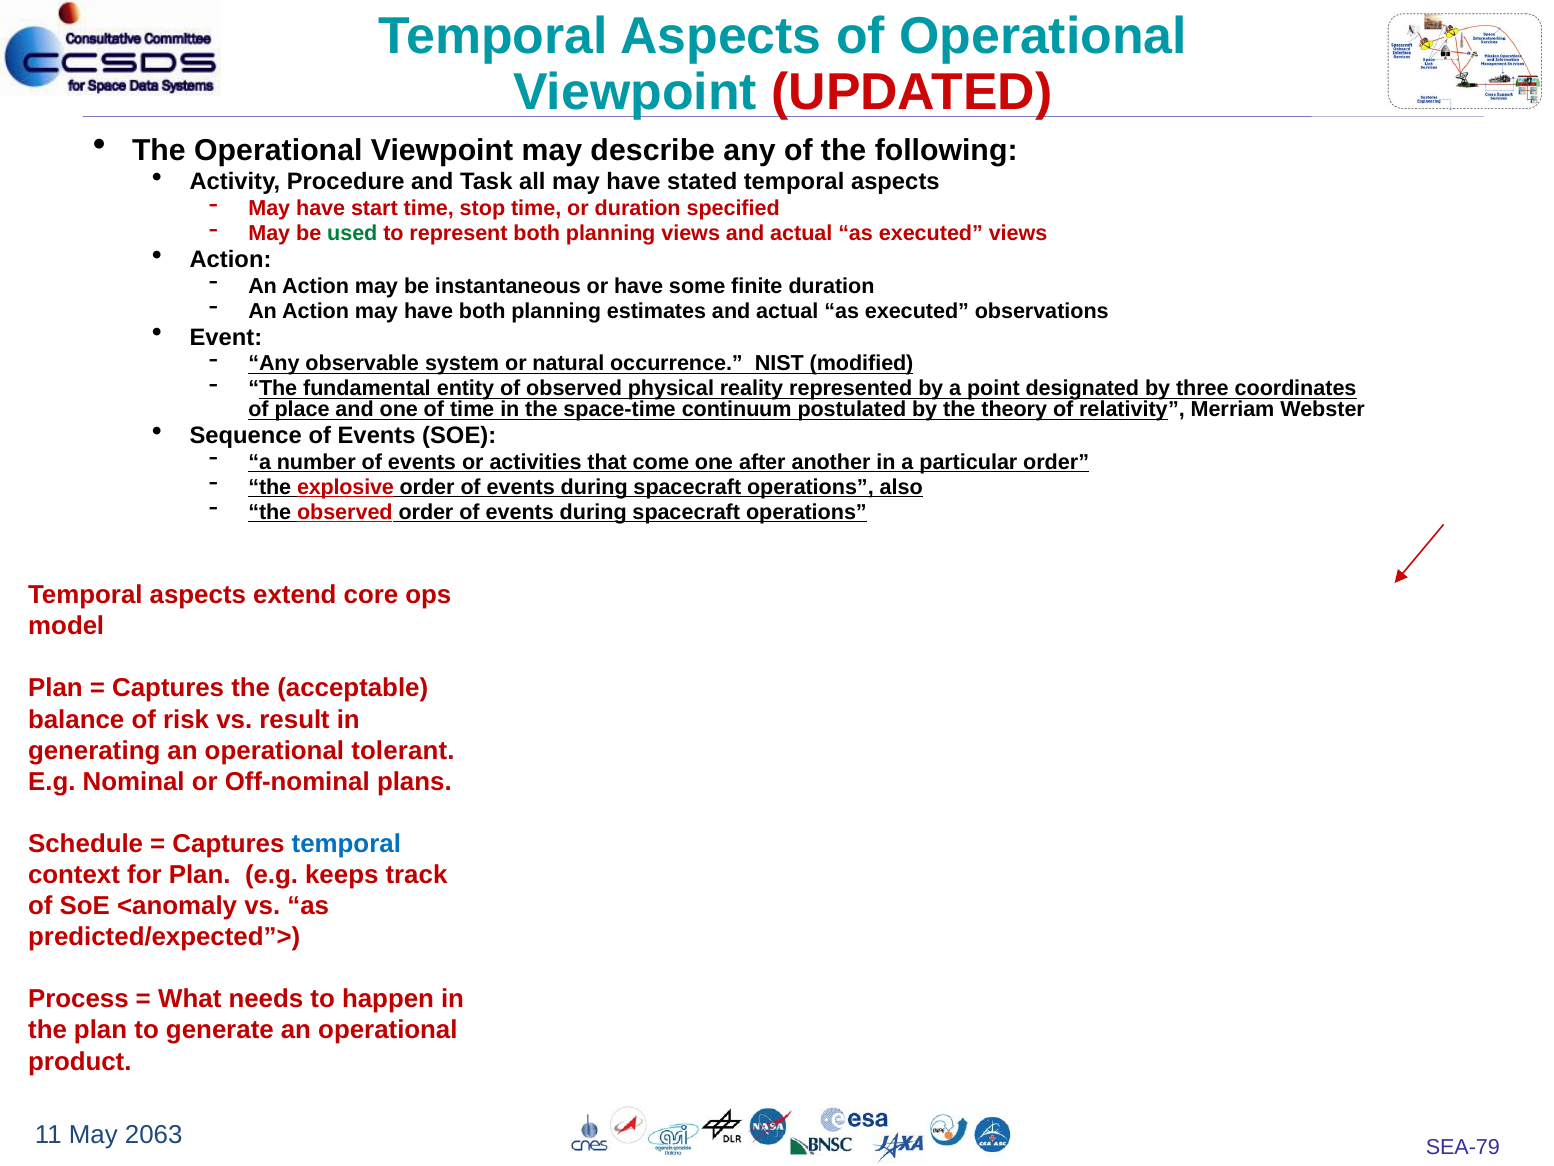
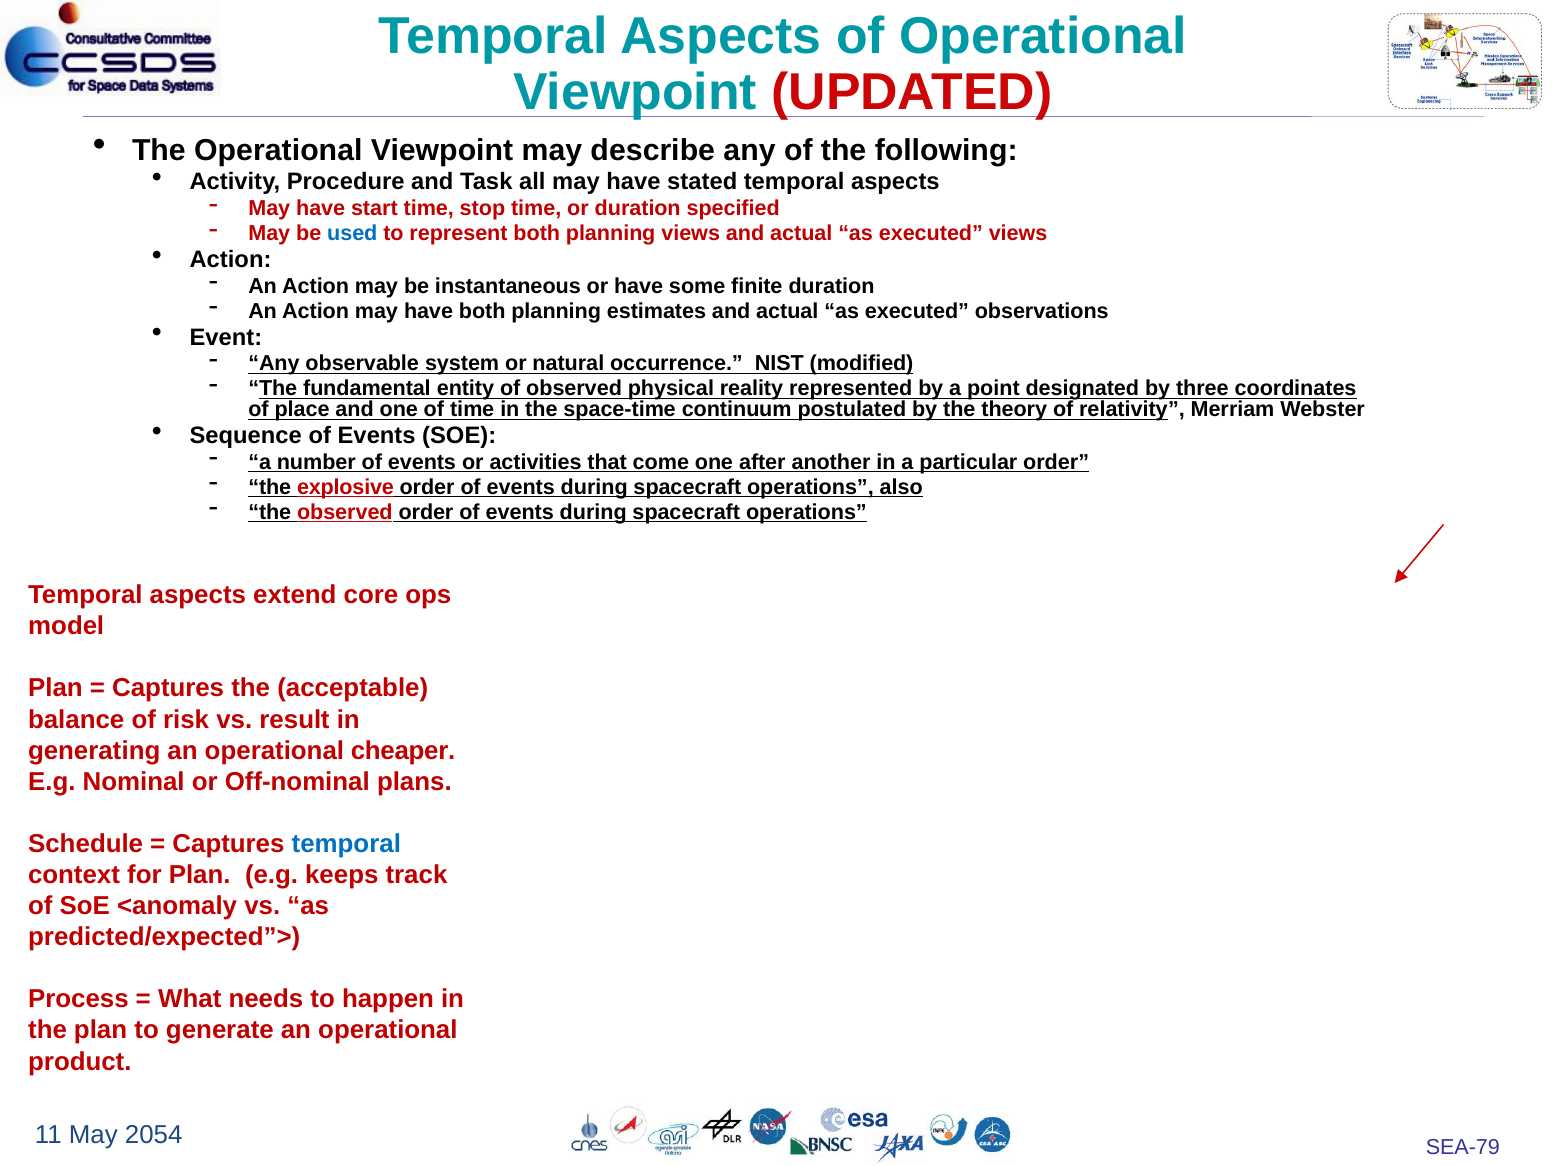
used colour: green -> blue (352, 233)
tolerant: tolerant -> cheaper (403, 750)
2063: 2063 -> 2054 (154, 1134)
